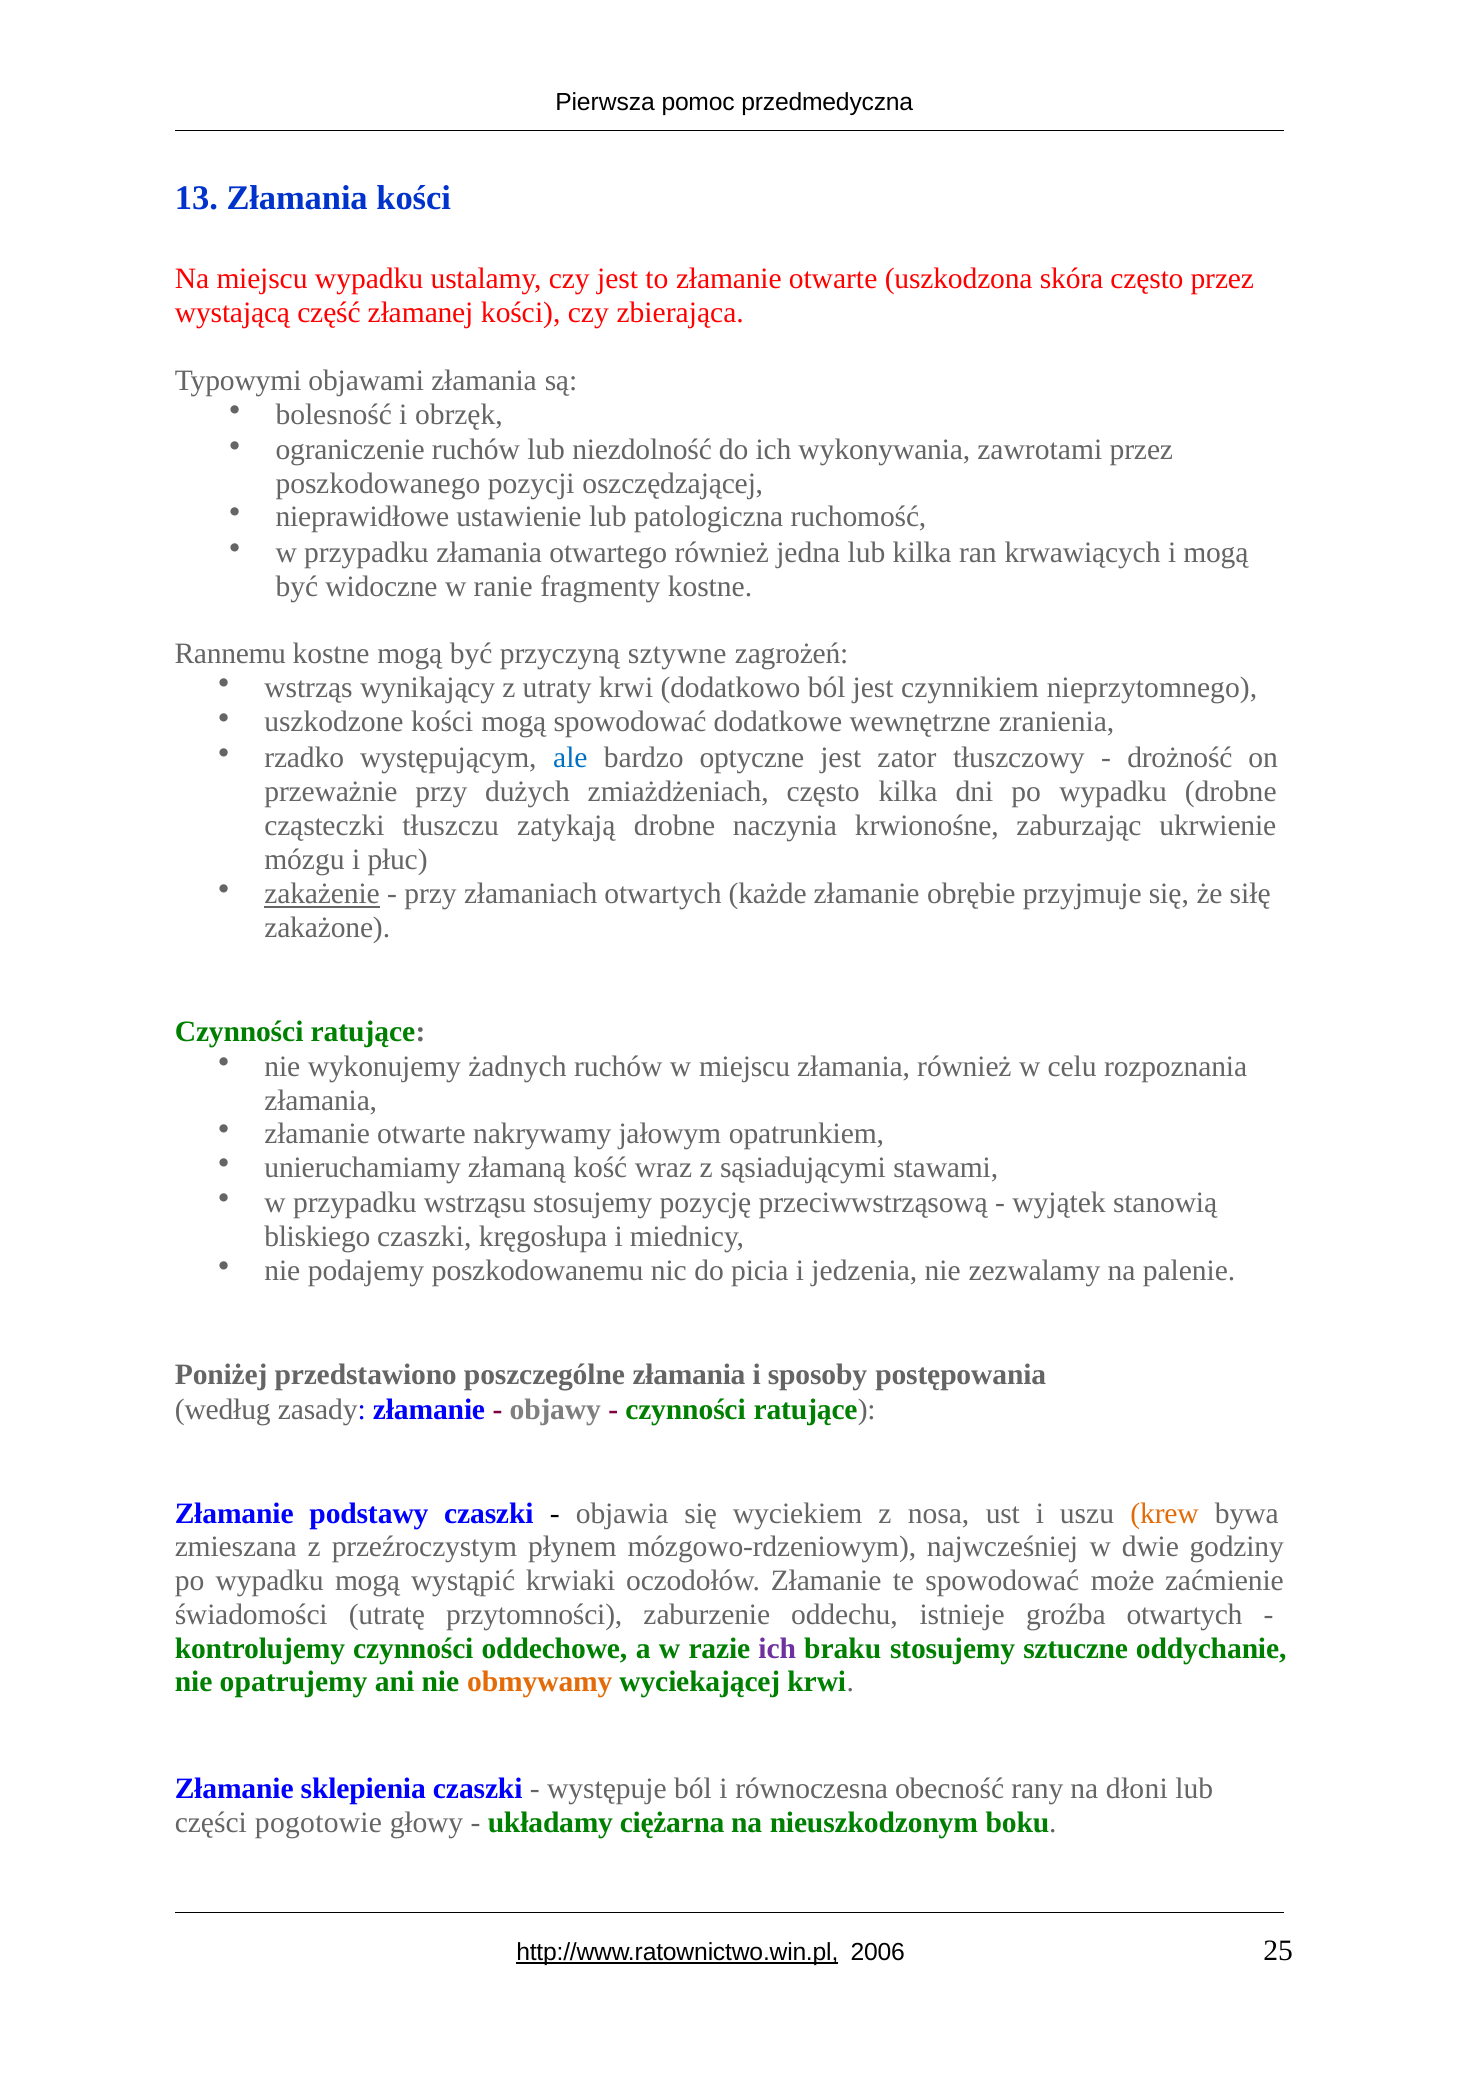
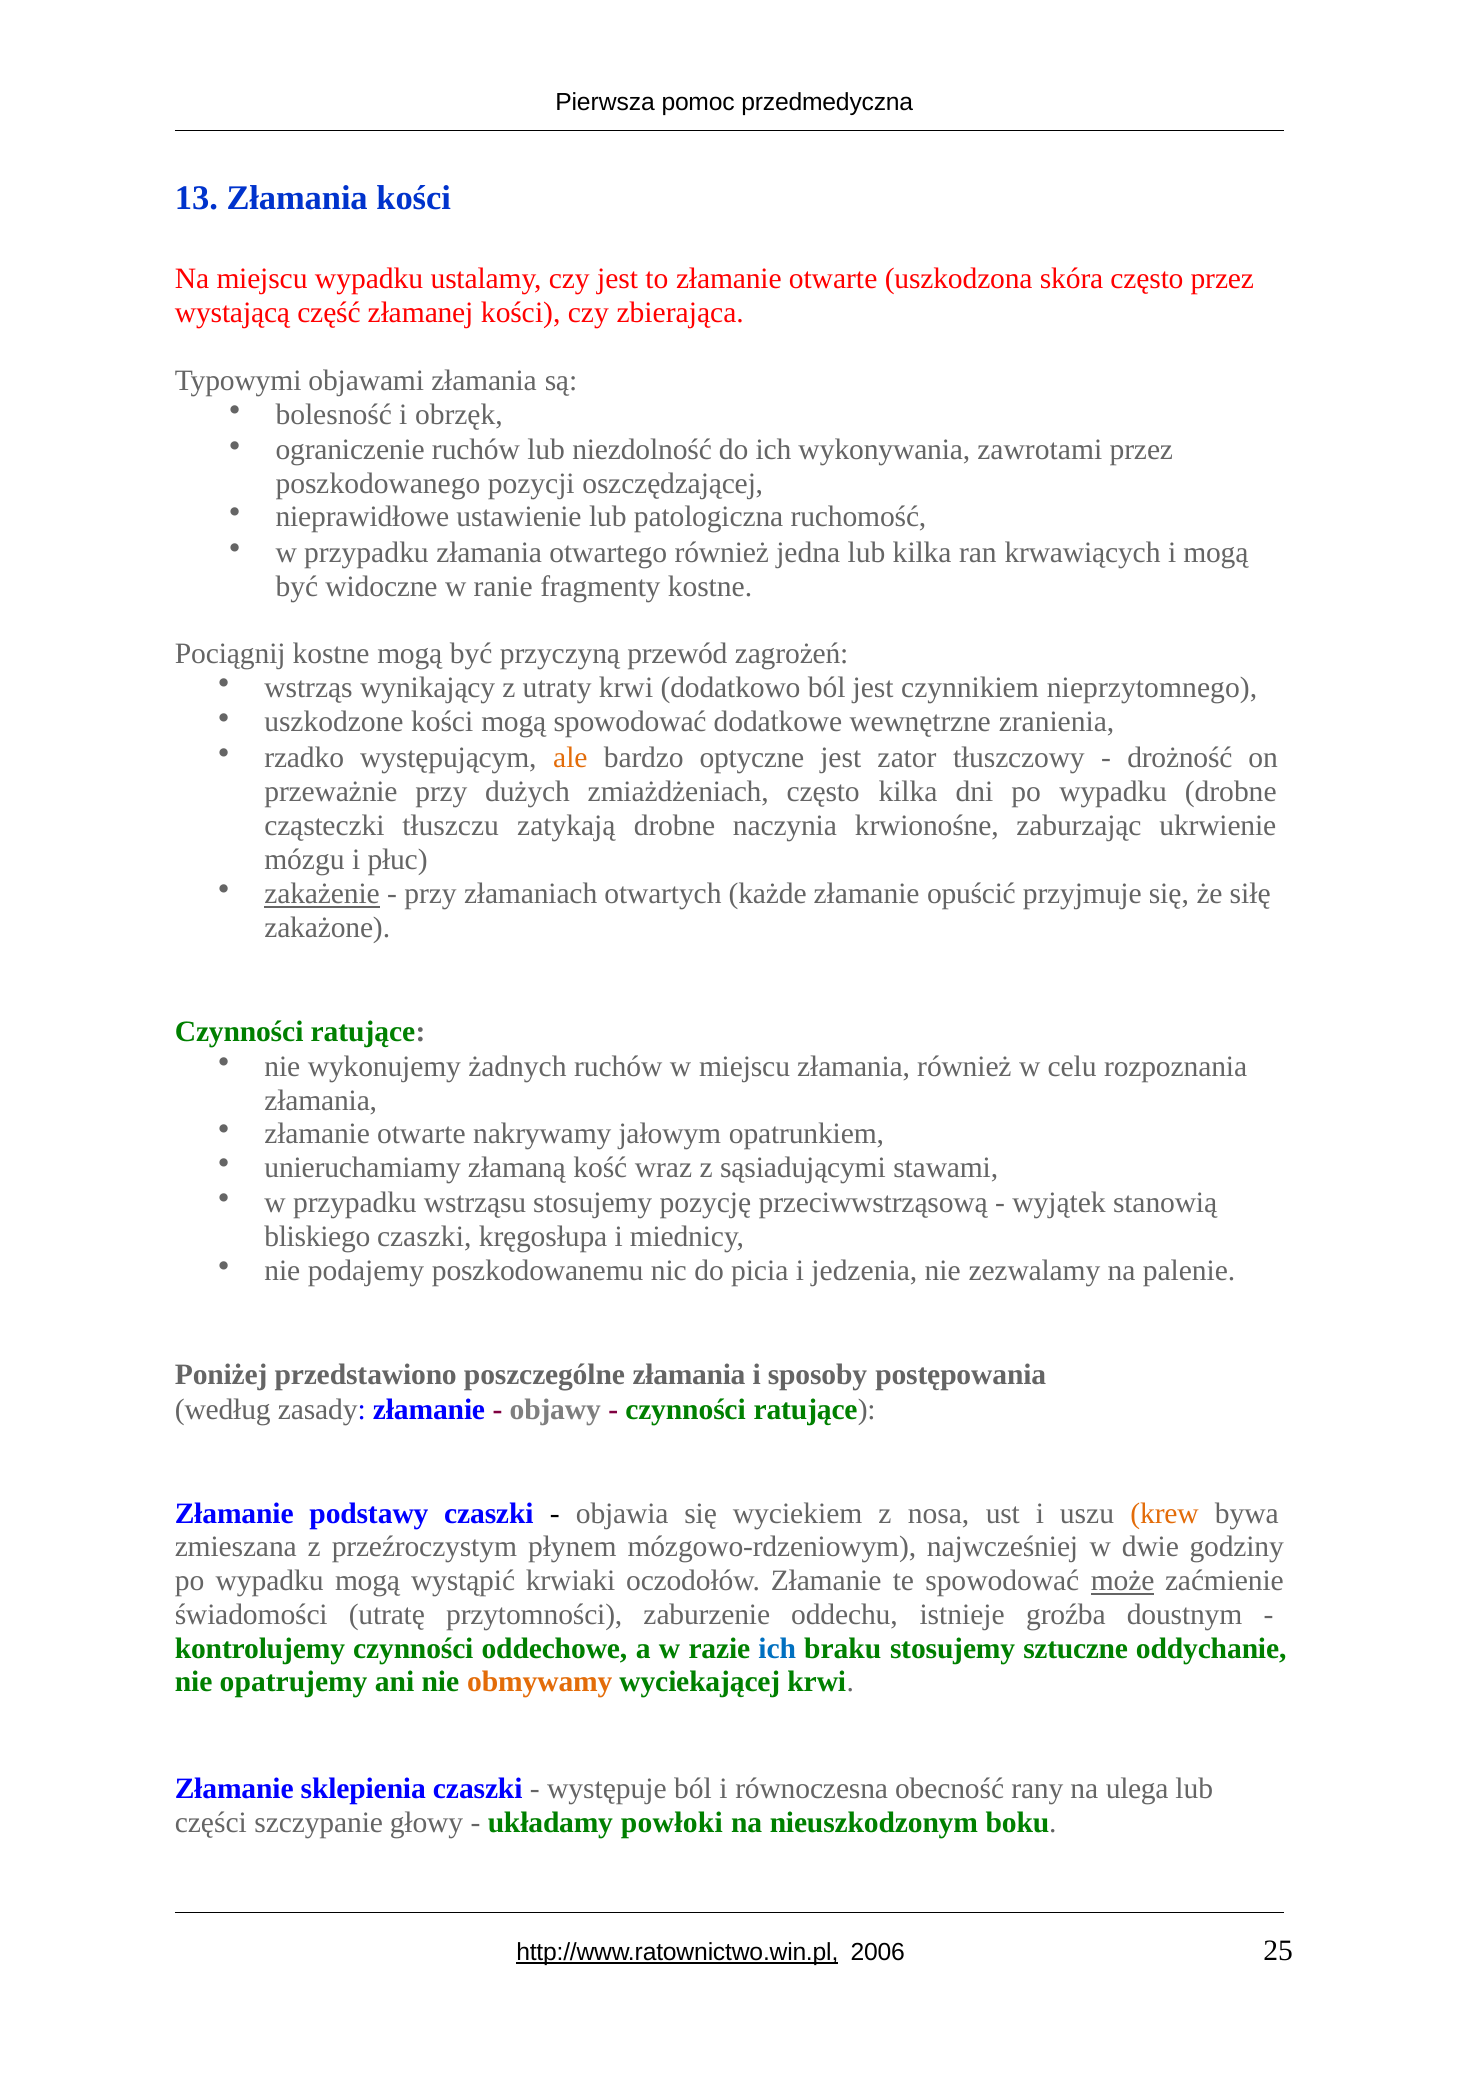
Rannemu: Rannemu -> Pociągnij (230, 654)
sztywne: sztywne -> przewód (677, 654)
ale colour: blue -> orange (570, 758)
obrębie: obrębie -> opuścić (971, 894)
może underline: none -> present (1123, 1581)
groźba otwartych: otwartych -> doustnym (1185, 1615)
ich colour: purple -> blue (777, 1648)
dłoni: dłoni -> ulega (1137, 1789)
pogotowie: pogotowie -> szczypanie (319, 1823)
ciężarna: ciężarna -> powłoki (672, 1823)
